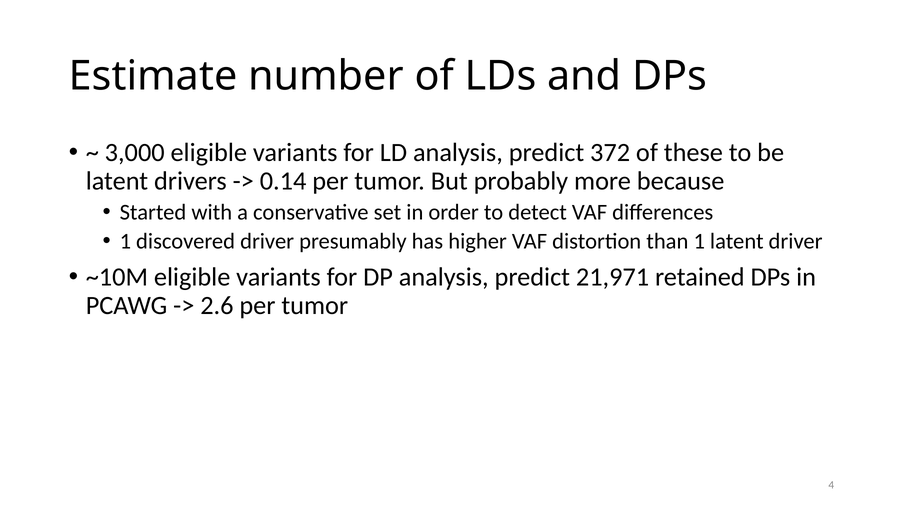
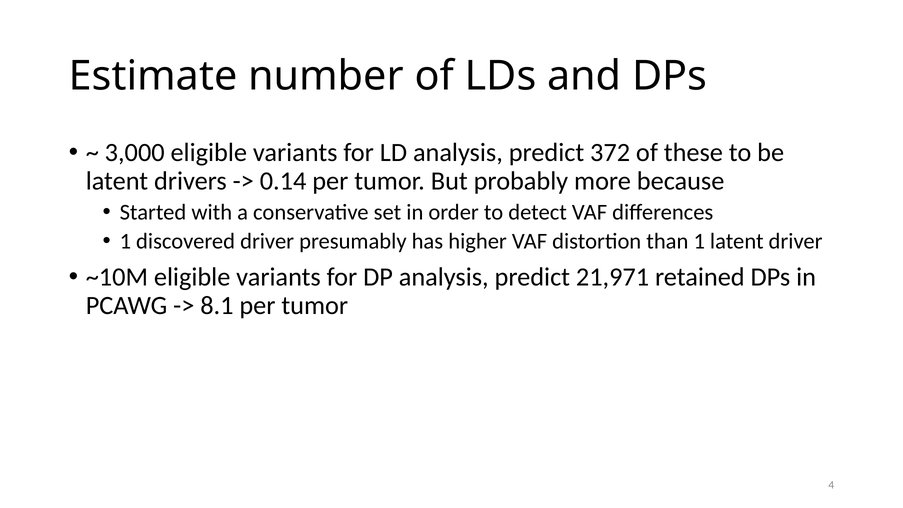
2.6: 2.6 -> 8.1 (217, 306)
